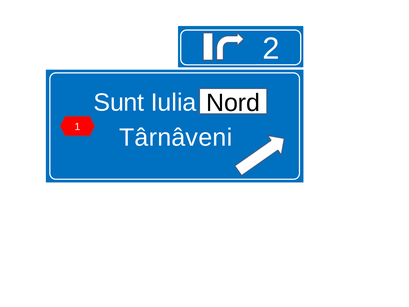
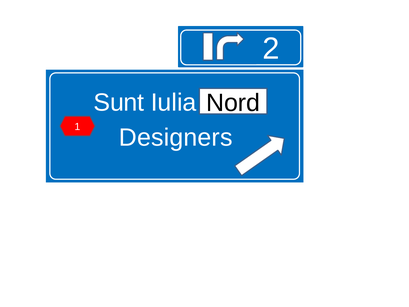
Târnâveni: Târnâveni -> Designers (176, 137)
